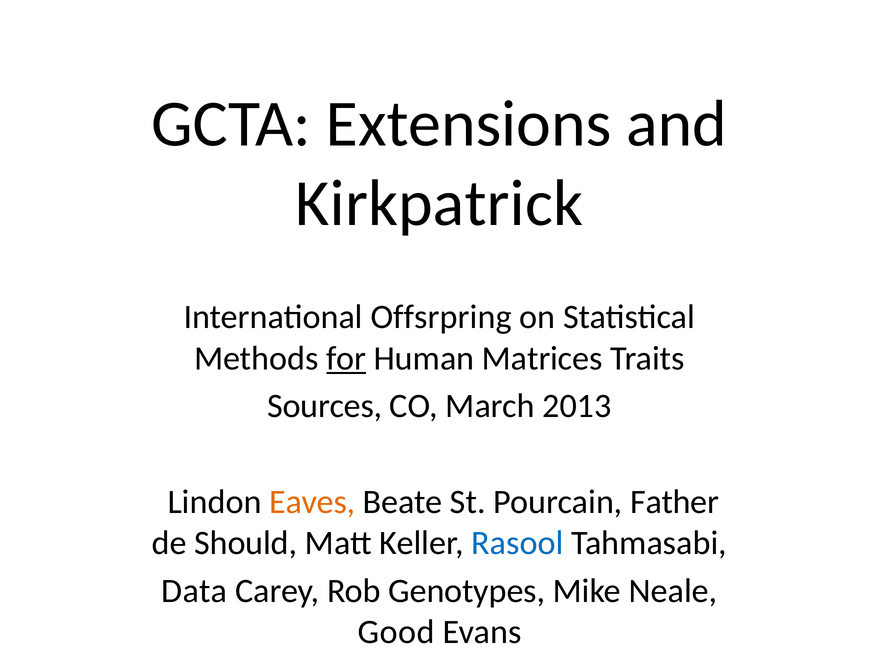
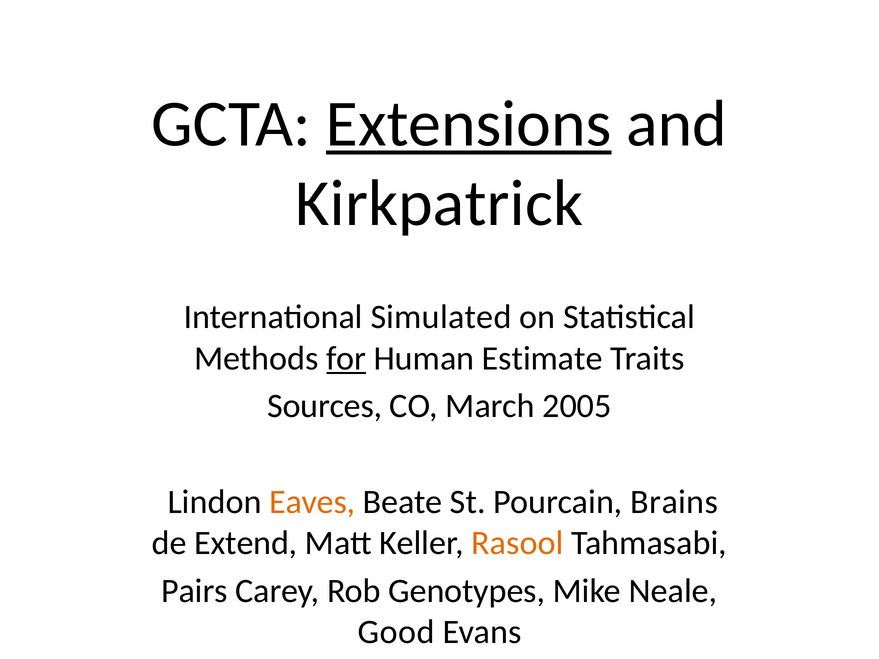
Extensions underline: none -> present (469, 124)
Offsrpring: Offsrpring -> Simulated (441, 317)
Matrices: Matrices -> Estimate (542, 358)
2013: 2013 -> 2005 (577, 406)
Father: Father -> Brains (674, 502)
Should: Should -> Extend (246, 543)
Rasool colour: blue -> orange (517, 543)
Data: Data -> Pairs (195, 591)
